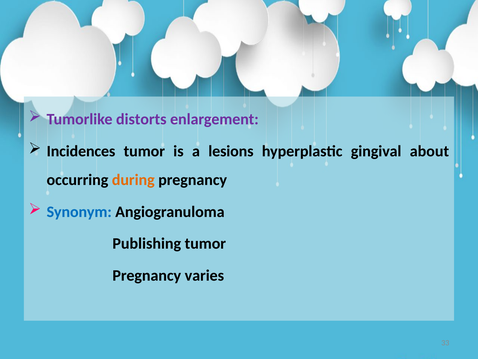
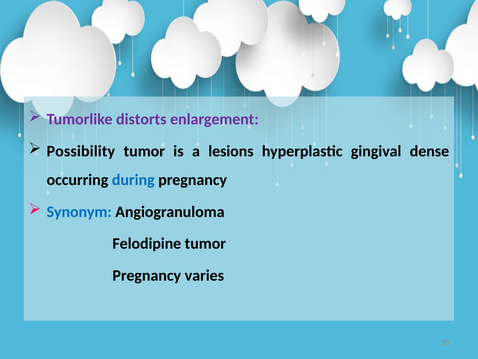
Incidences: Incidences -> Possibility (81, 151)
about: about -> dense (429, 151)
during colour: orange -> blue (133, 180)
Publishing: Publishing -> Felodipine (147, 243)
